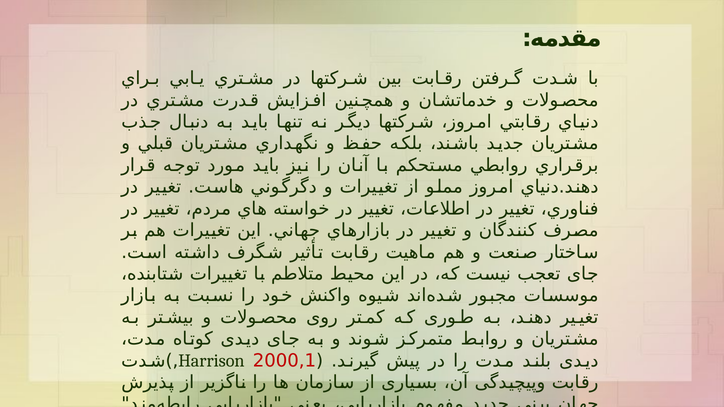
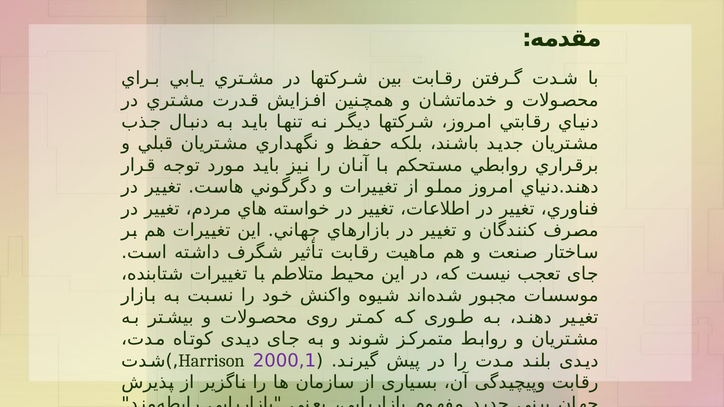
2000,1 colour: red -> purple (284, 361)
